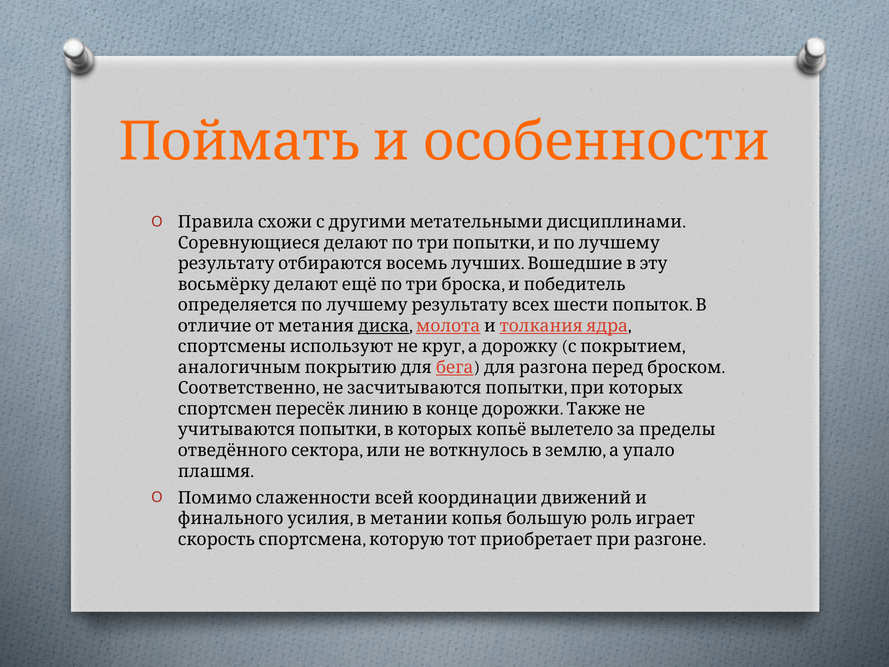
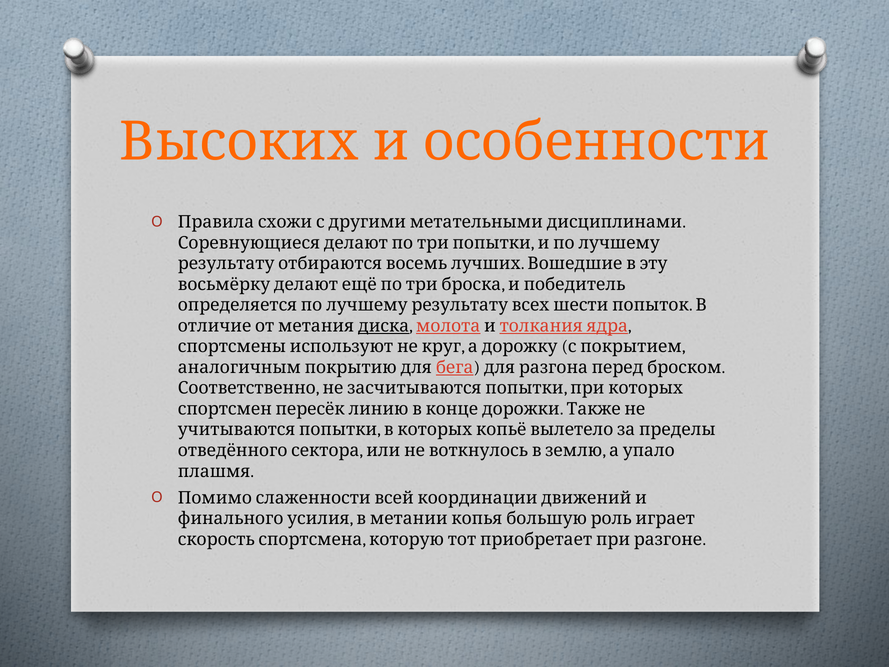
Поймать: Поймать -> Высоких (239, 142)
